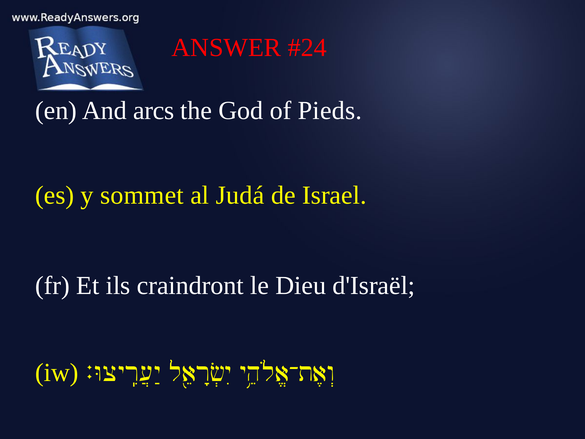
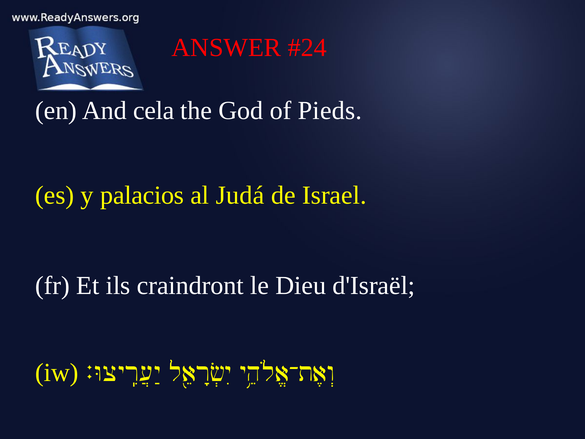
arcs: arcs -> cela (154, 110)
sommet: sommet -> palacios (142, 195)
